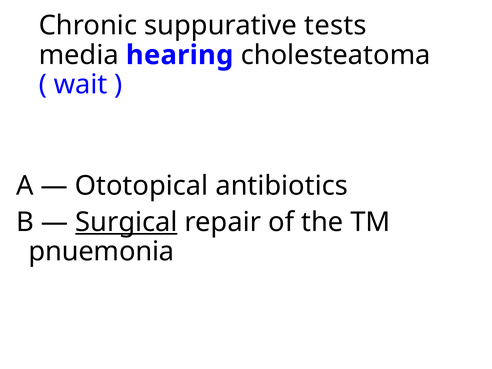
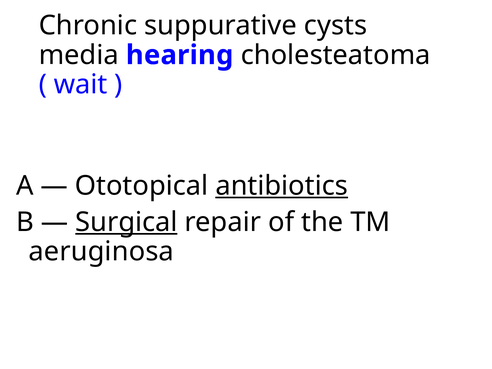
tests: tests -> cysts (336, 26)
antibiotics underline: none -> present (282, 186)
pnuemonia: pnuemonia -> aeruginosa (101, 252)
